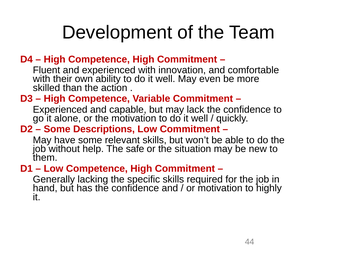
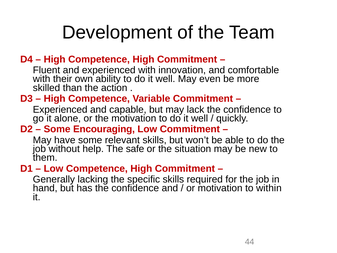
Descriptions: Descriptions -> Encouraging (104, 129)
highly: highly -> within (269, 188)
